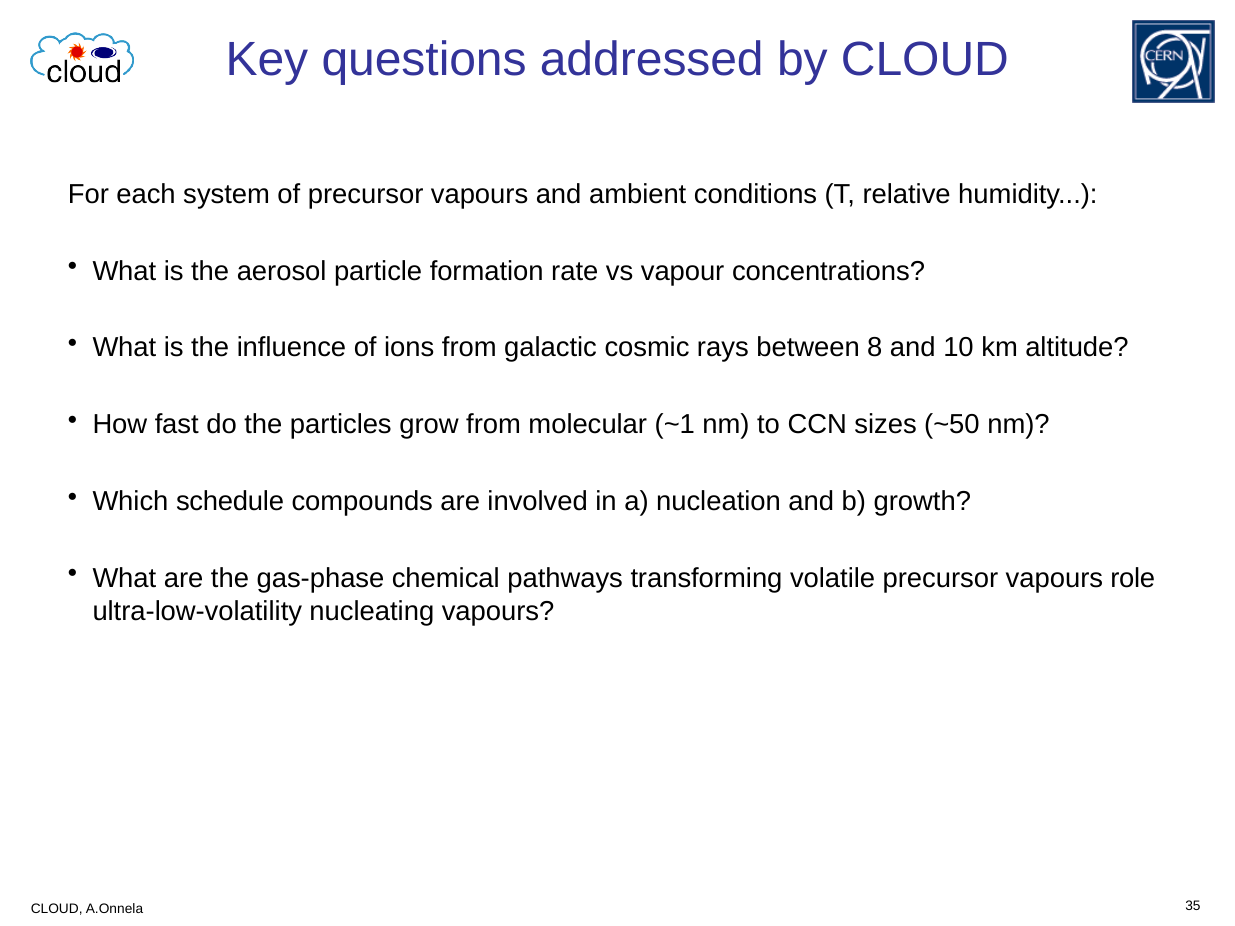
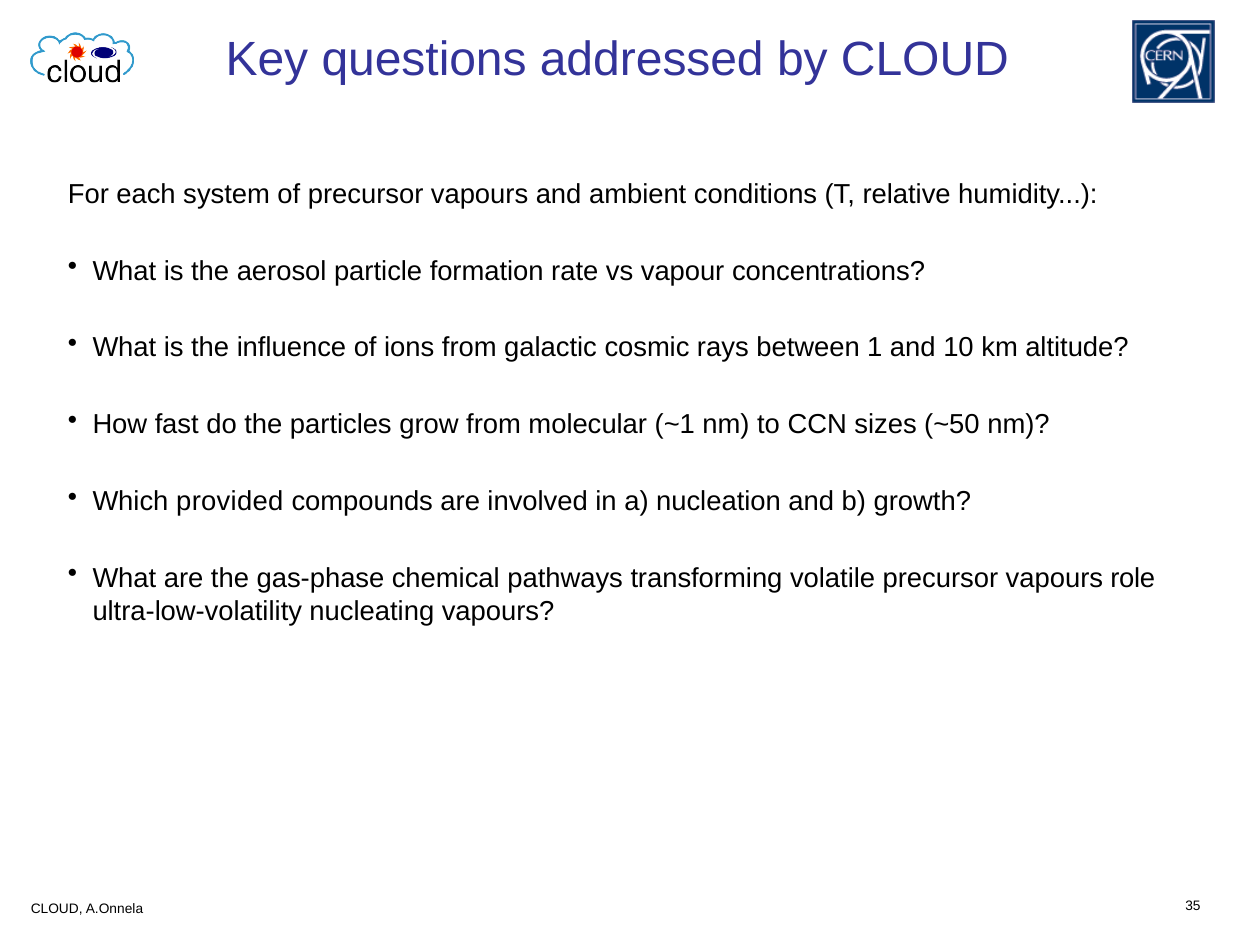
8: 8 -> 1 (875, 348)
schedule: schedule -> provided (230, 502)
